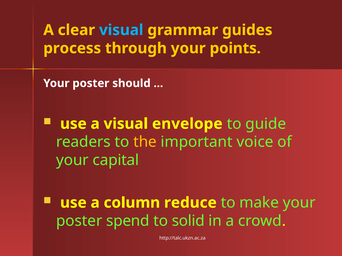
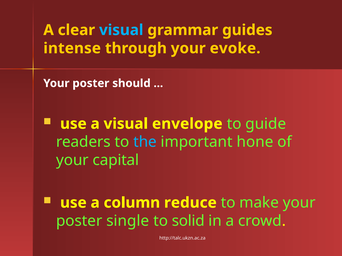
process: process -> intense (72, 48)
points: points -> evoke (235, 48)
the colour: yellow -> light blue (145, 142)
voice: voice -> hone (255, 142)
spend: spend -> single (128, 221)
